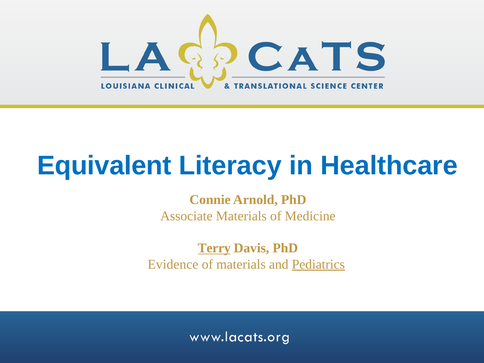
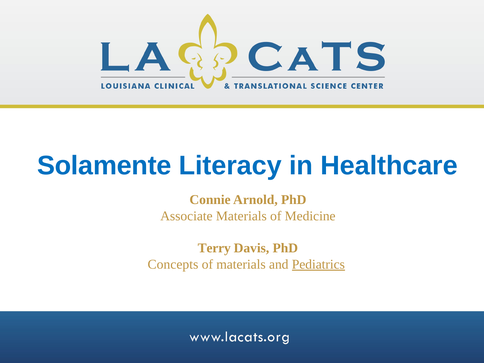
Equivalent: Equivalent -> Solamente (104, 166)
Terry underline: present -> none (214, 248)
Evidence: Evidence -> Concepts (173, 264)
